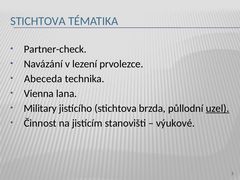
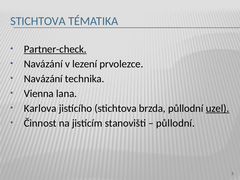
Partner-check underline: none -> present (55, 49)
Abeceda: Abeceda -> Navázání (43, 79)
Military: Military -> Karlova (40, 108)
výukové: výukové -> půllodní (175, 123)
